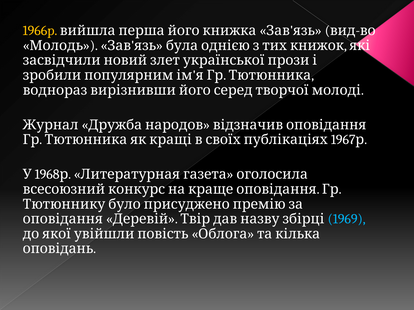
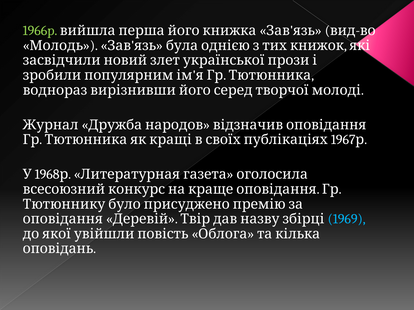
1966p colour: yellow -> light green (40, 31)
